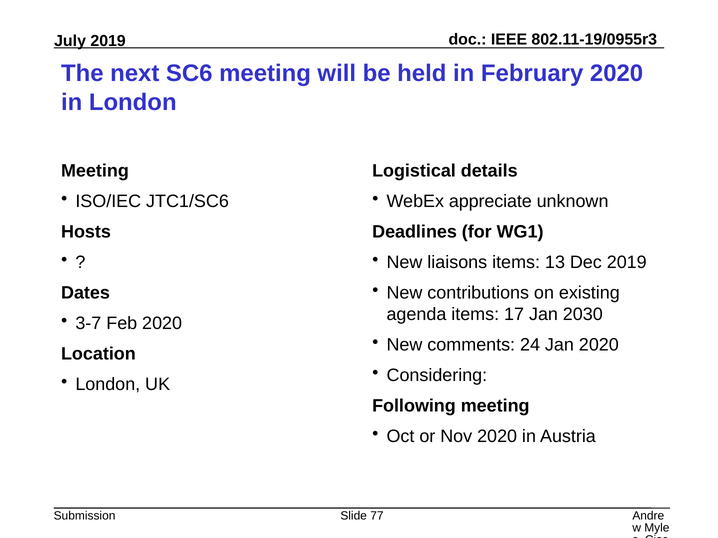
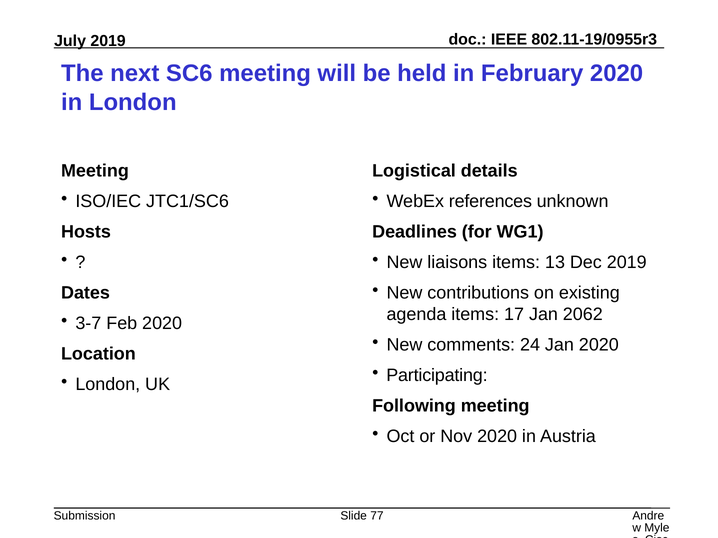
appreciate: appreciate -> references (490, 202)
2030: 2030 -> 2062 (583, 315)
Considering: Considering -> Participating (437, 376)
